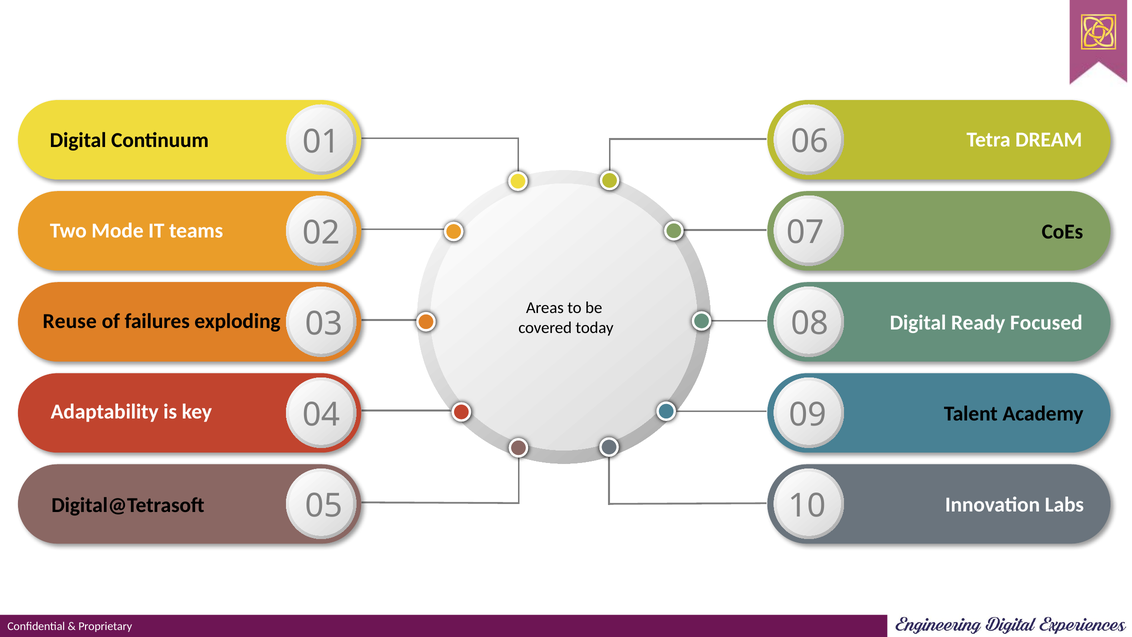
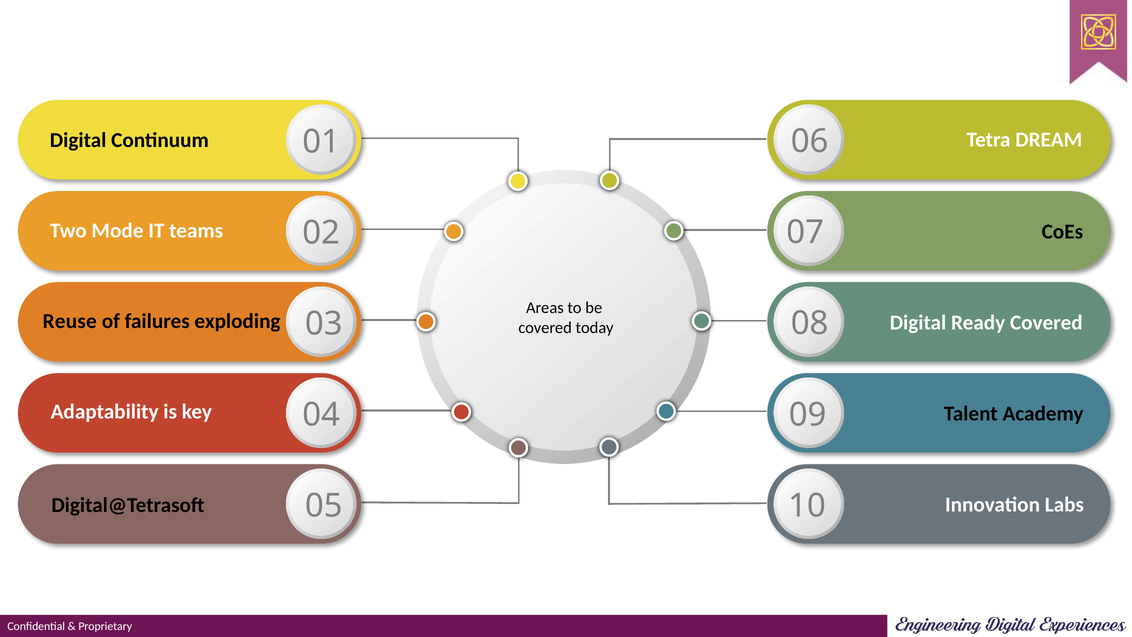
Ready Focused: Focused -> Covered (1046, 323)
